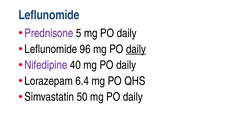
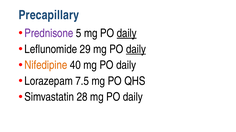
Leflunomide: Leflunomide -> Precapillary (49, 15)
daily underline: none -> present (127, 33)
96: 96 -> 29 (85, 49)
Nifedipine colour: purple -> orange (46, 65)
6.4: 6.4 -> 7.5 (82, 81)
50: 50 -> 28 (82, 97)
